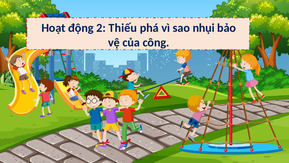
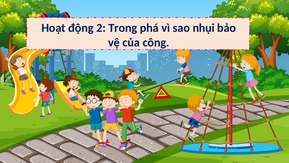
Thiếu: Thiếu -> Trong (123, 28)
